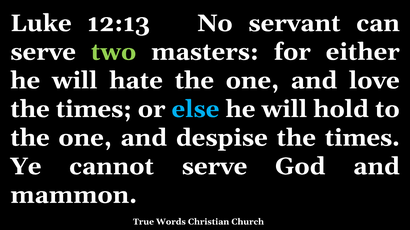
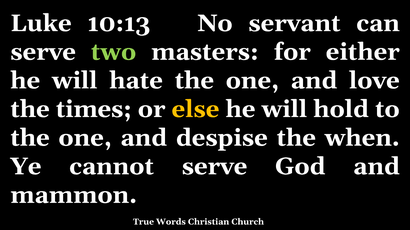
12:13: 12:13 -> 10:13 (119, 23)
else colour: light blue -> yellow (195, 109)
despise the times: times -> when (362, 138)
